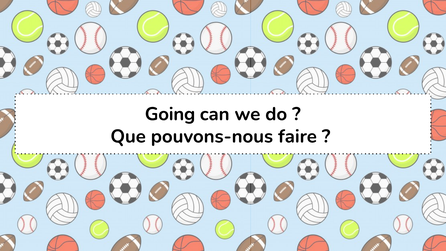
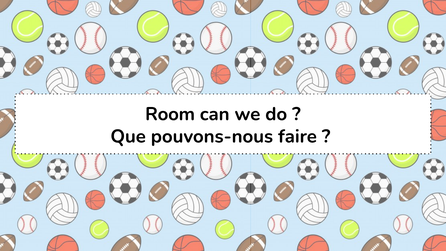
Going: Going -> Room (170, 114)
